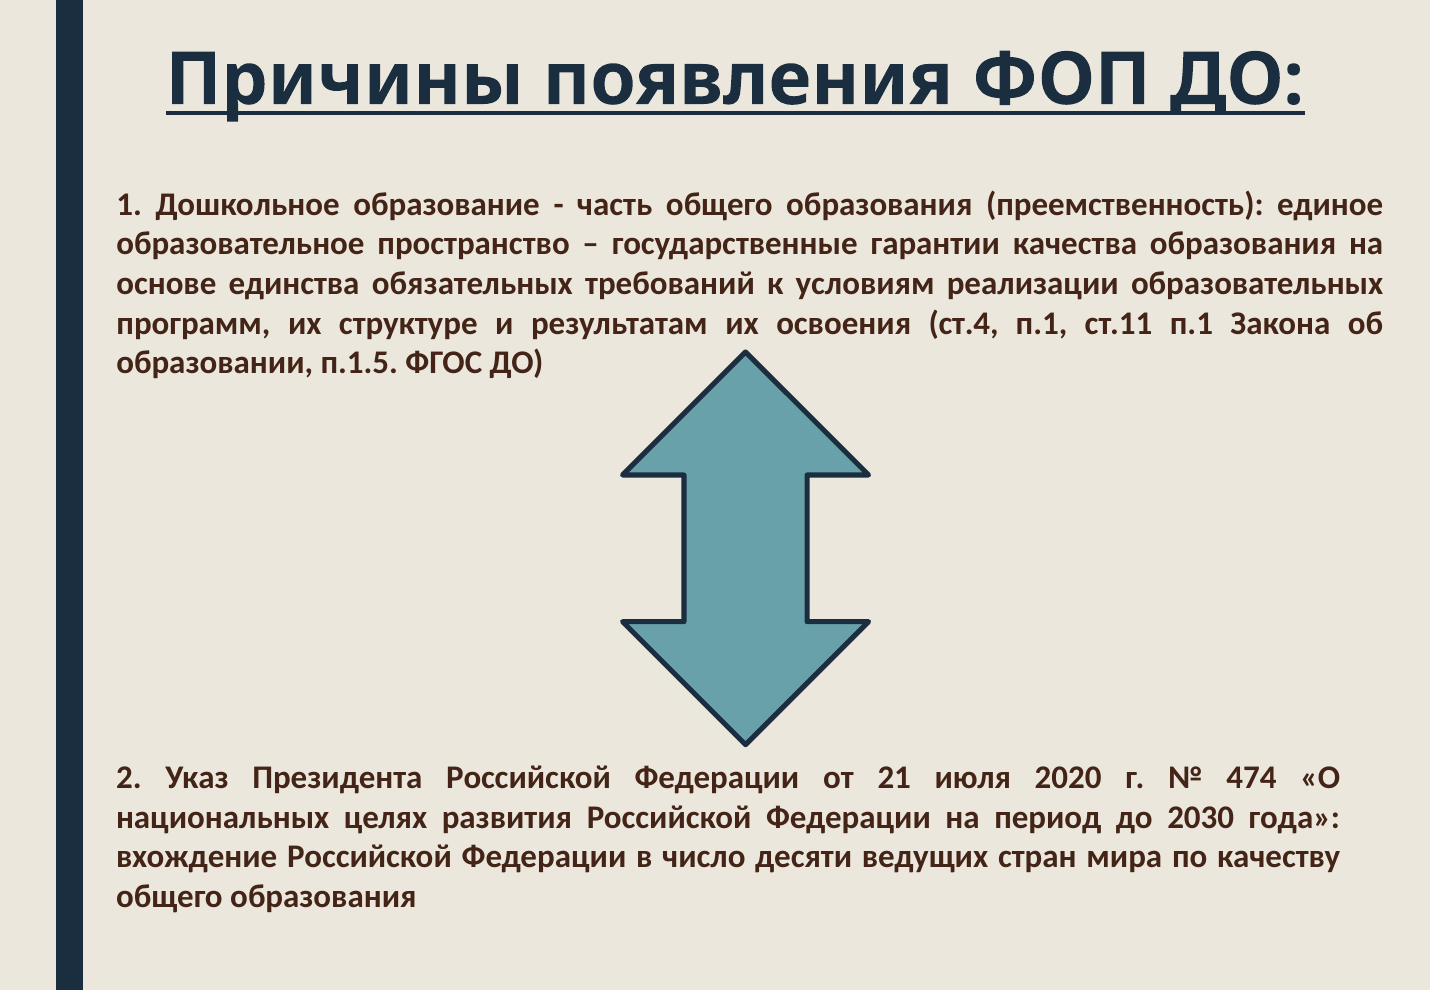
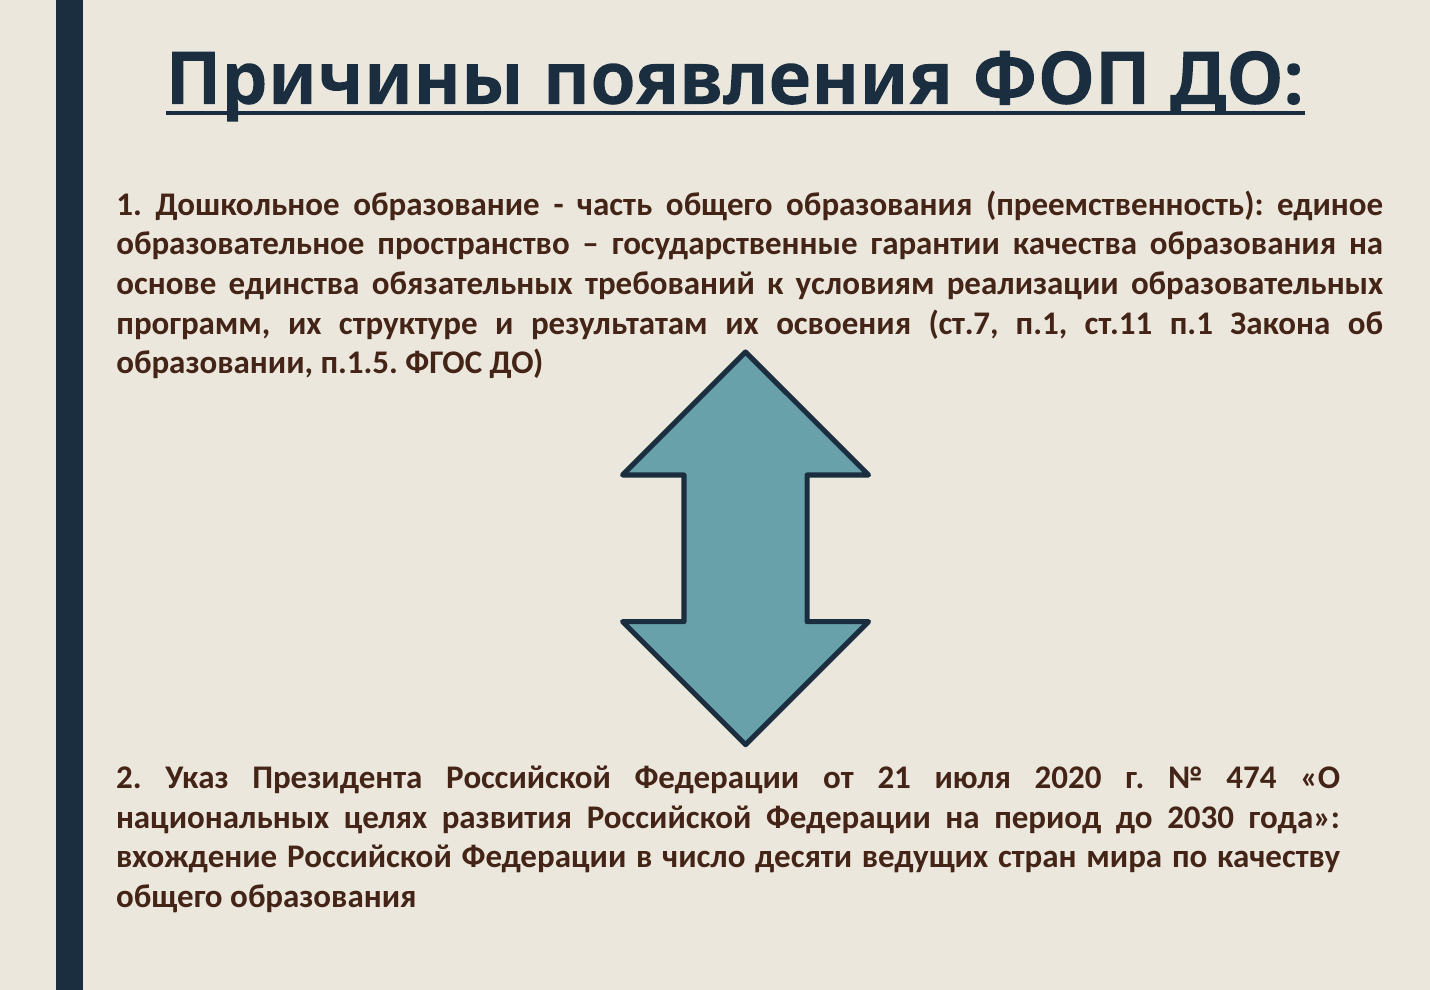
ст.4: ст.4 -> ст.7 (964, 323)
